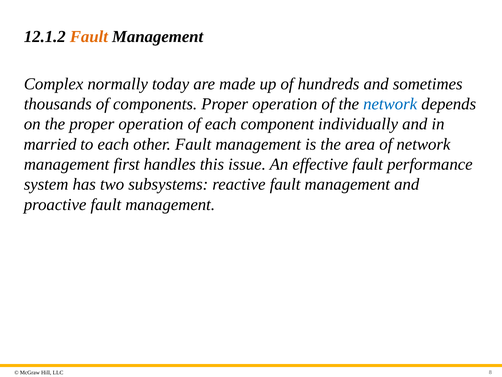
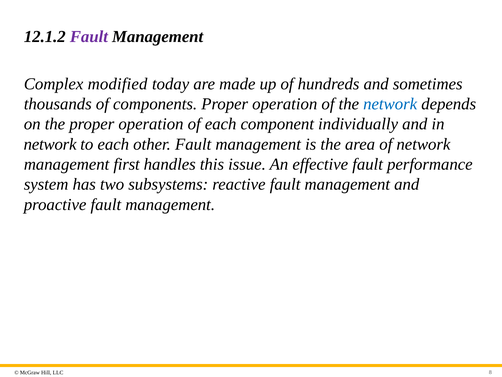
Fault colour: orange -> purple (89, 37)
normally: normally -> modified (118, 84)
married: married -> network (50, 144)
